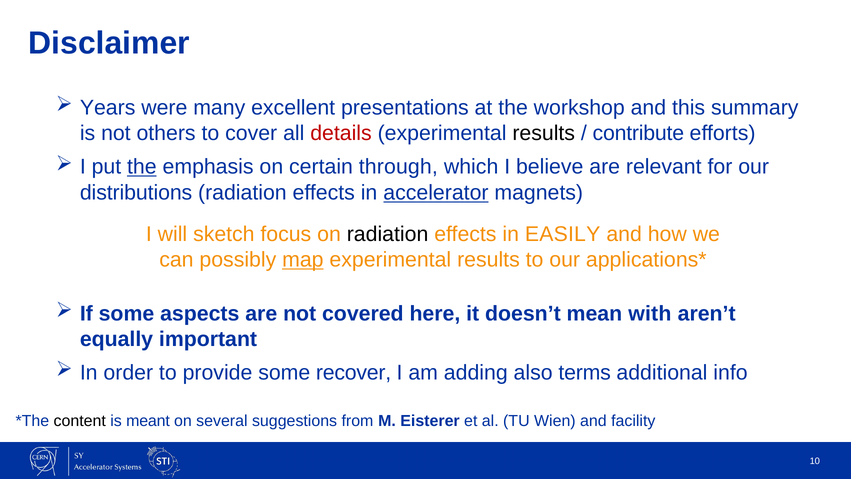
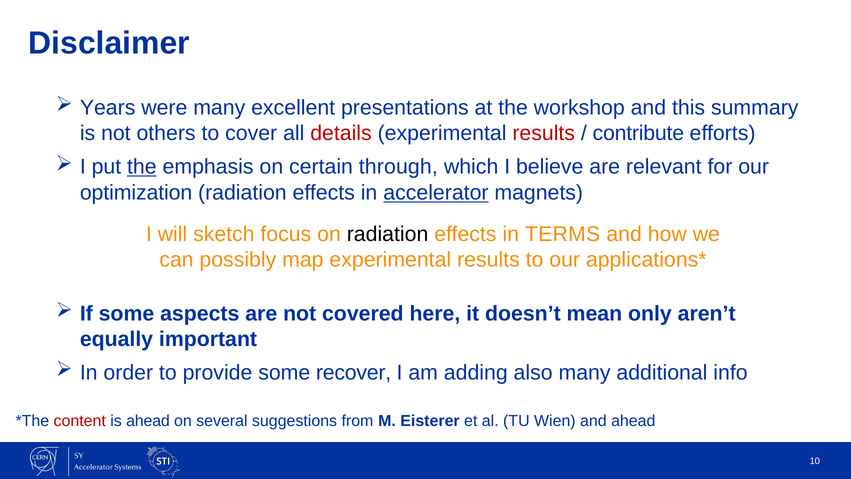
results colour: black -> red (544, 133)
distributions: distributions -> optimization (136, 192)
EASILY: EASILY -> TERMS (563, 234)
map underline: present -> none (303, 260)
with: with -> only (650, 314)
also terms: terms -> many (585, 373)
content colour: black -> red (80, 421)
is meant: meant -> ahead (148, 421)
and facility: facility -> ahead (633, 421)
